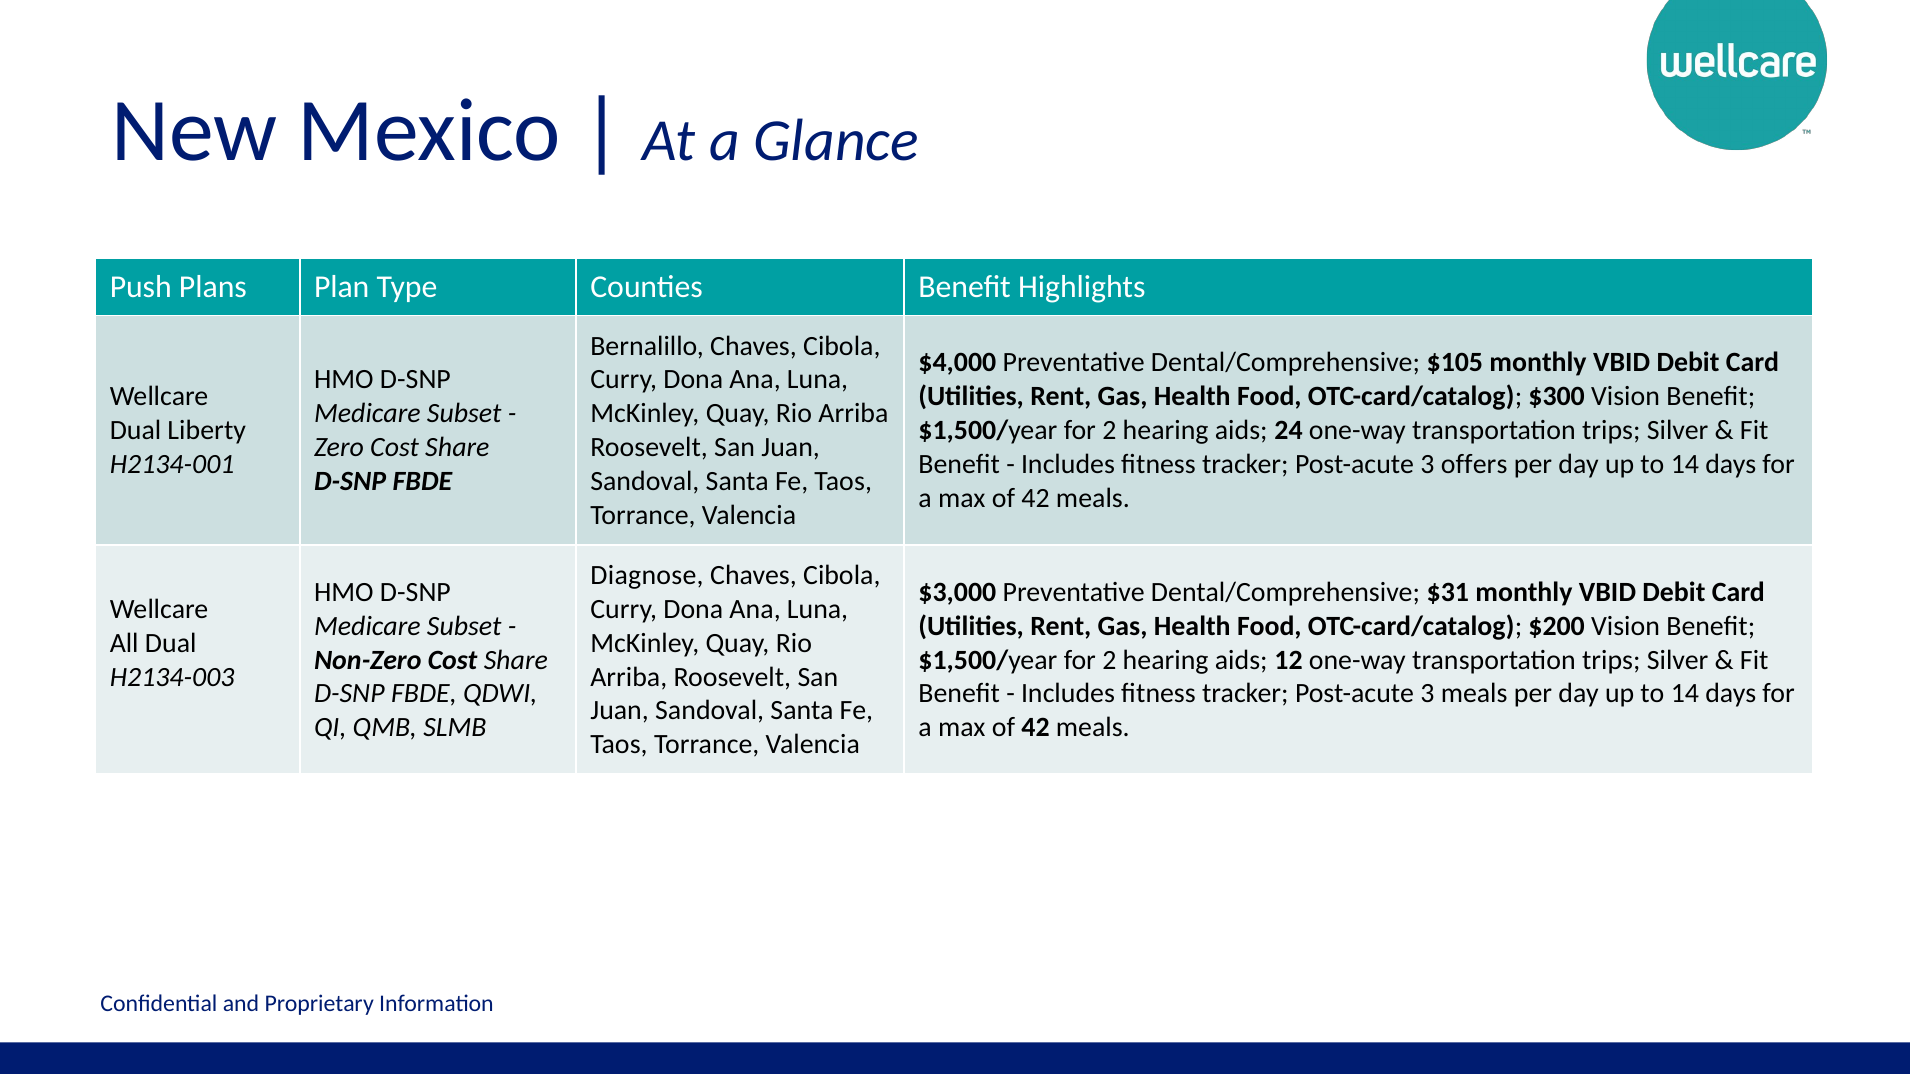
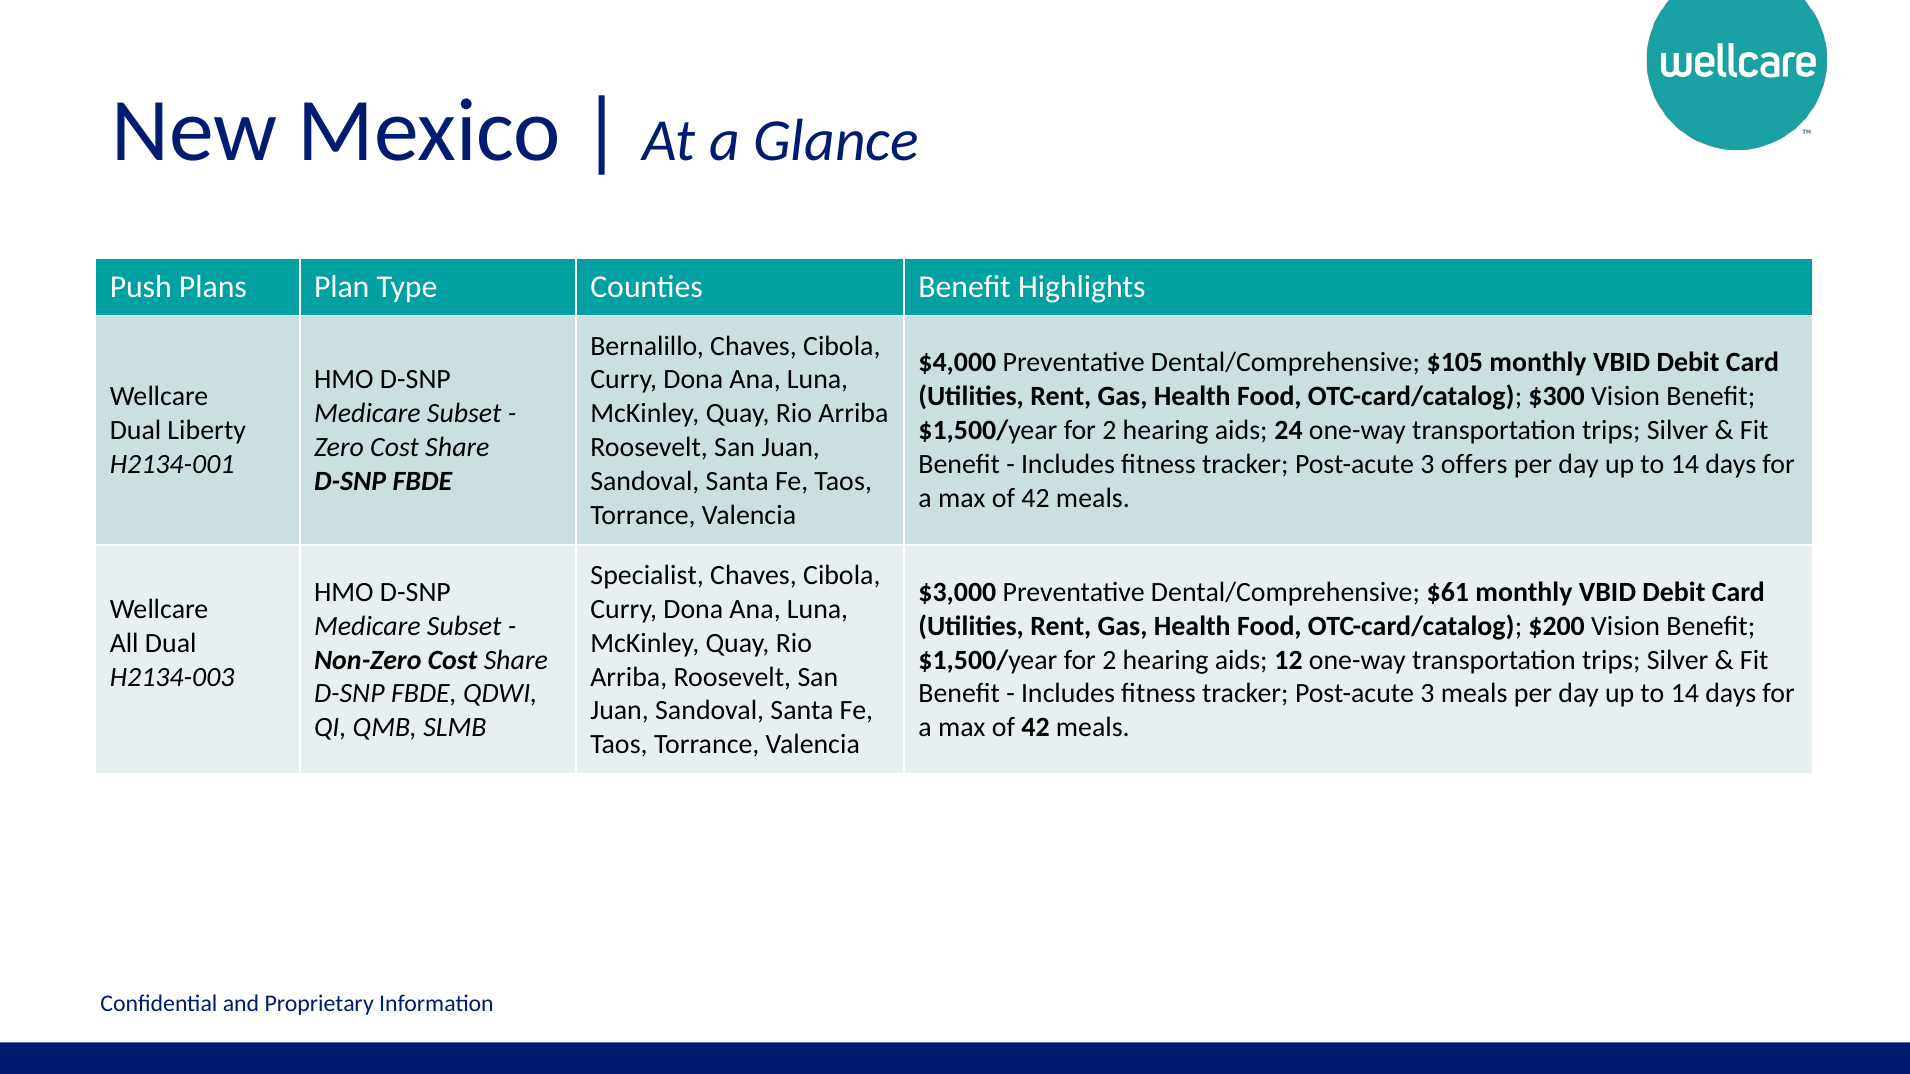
Diagnose: Diagnose -> Specialist (647, 575)
$31: $31 -> $61 (1448, 592)
